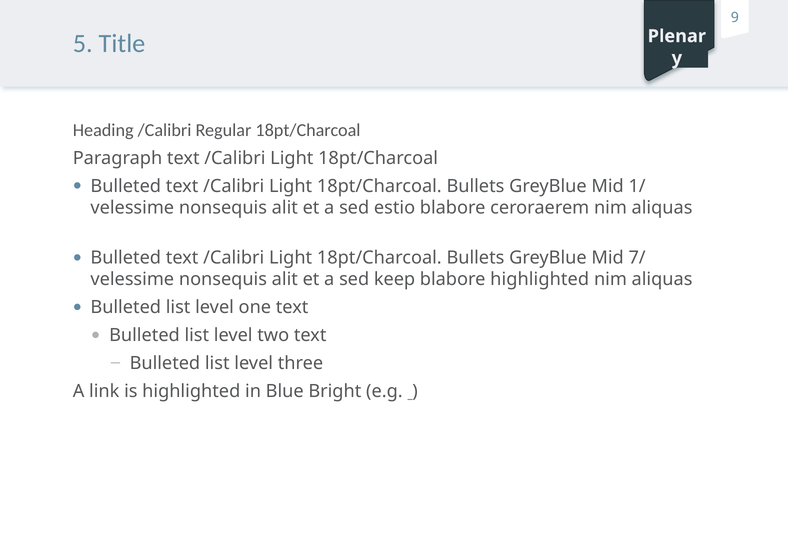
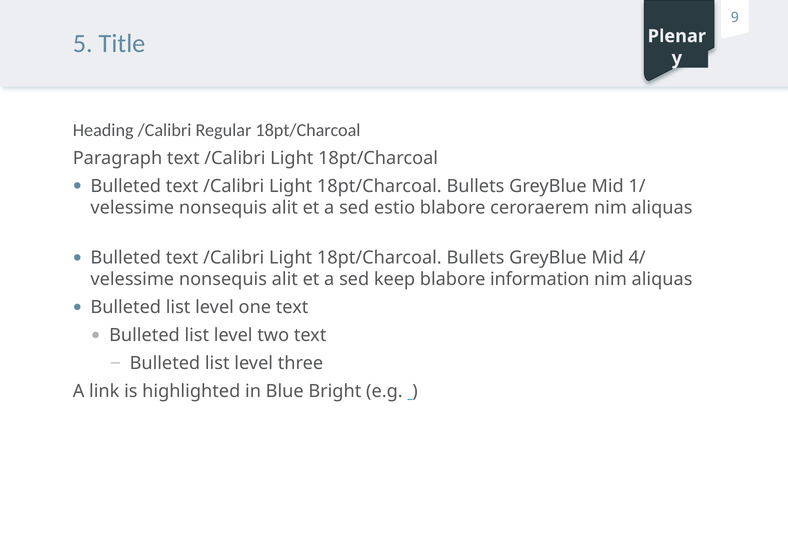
7/: 7/ -> 4/ (637, 257)
blabore highlighted: highlighted -> information (540, 279)
